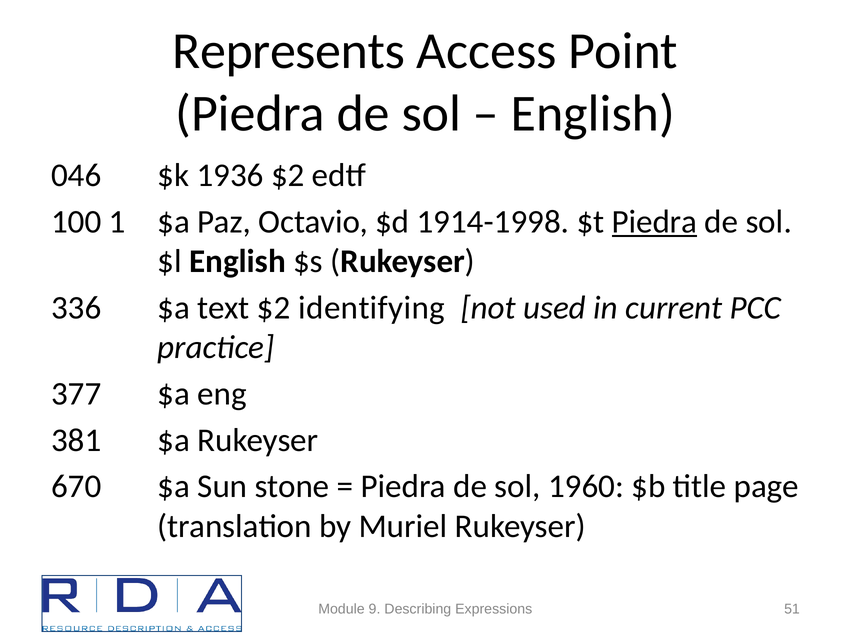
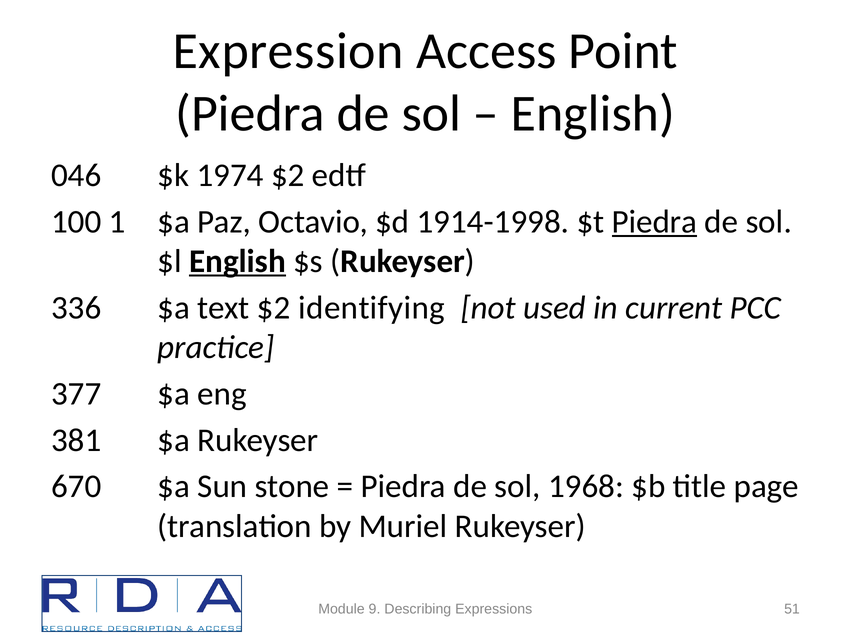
Represents: Represents -> Expression (288, 51)
1936: 1936 -> 1974 (230, 175)
English underline: none -> present (237, 261)
1960: 1960 -> 1968 (586, 487)
